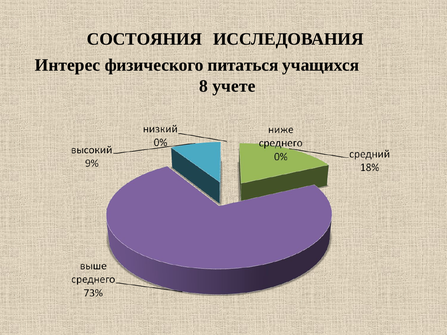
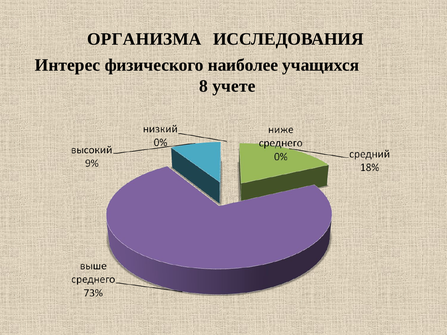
СОСТОЯНИЯ: СОСТОЯНИЯ -> ОРГАНИЗМА (144, 39)
питаться: питаться -> наиболее (243, 65)
